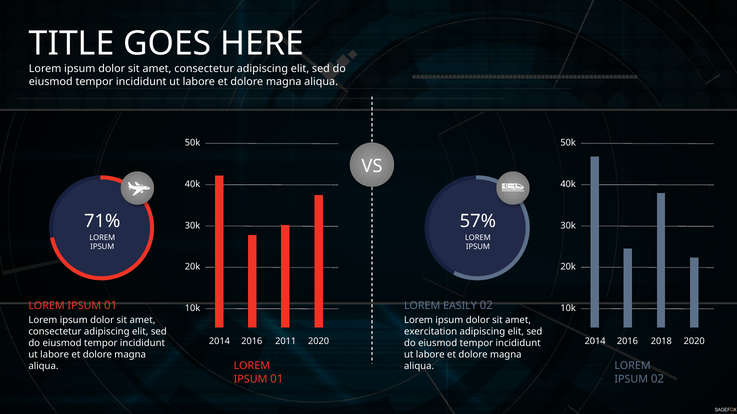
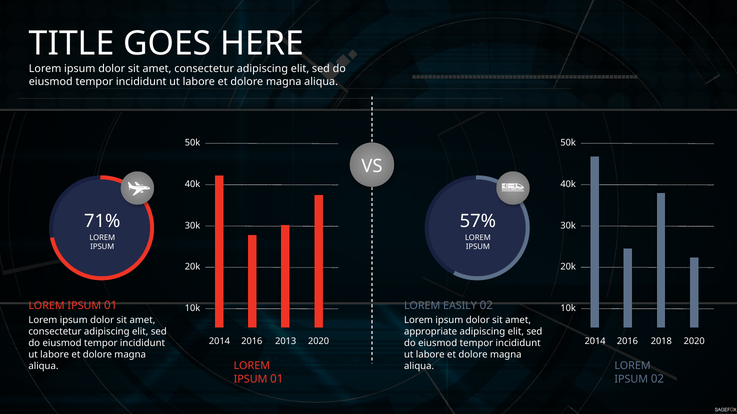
exercitation: exercitation -> appropriate (431, 332)
2011: 2011 -> 2013 (286, 342)
